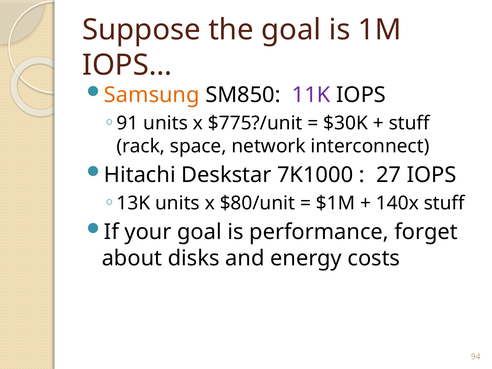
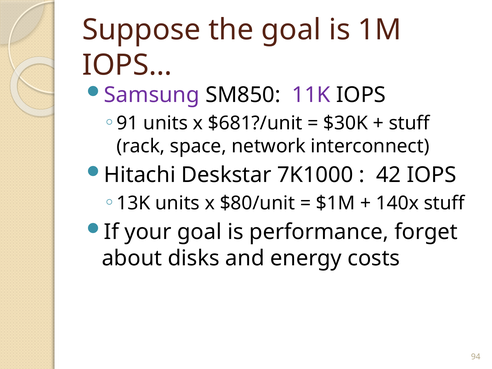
Samsung colour: orange -> purple (152, 95)
$775?/unit: $775?/unit -> $681?/unit (255, 123)
27: 27 -> 42 (389, 175)
